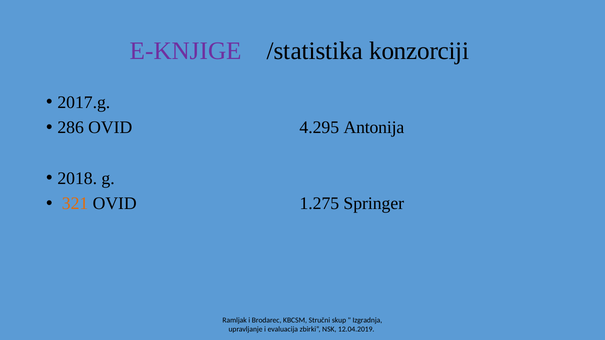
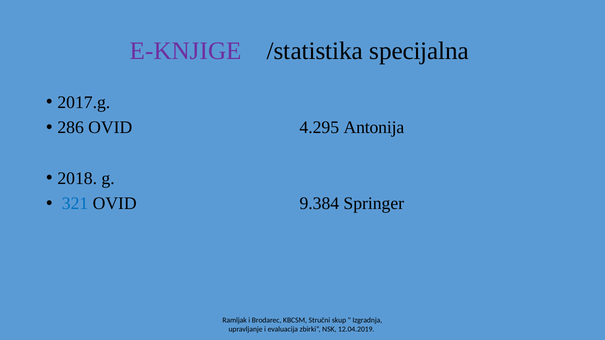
konzorciji: konzorciji -> specijalna (419, 51)
321 colour: orange -> blue (75, 204)
1.275: 1.275 -> 9.384 (319, 204)
